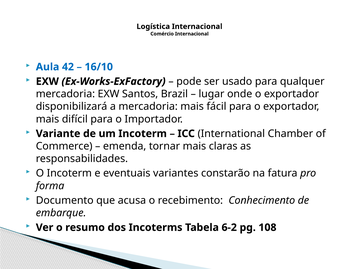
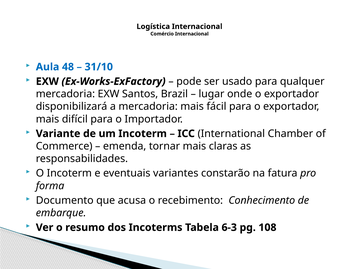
42: 42 -> 48 (68, 67)
16/10: 16/10 -> 31/10 (99, 67)
6-2: 6-2 -> 6-3 (229, 228)
